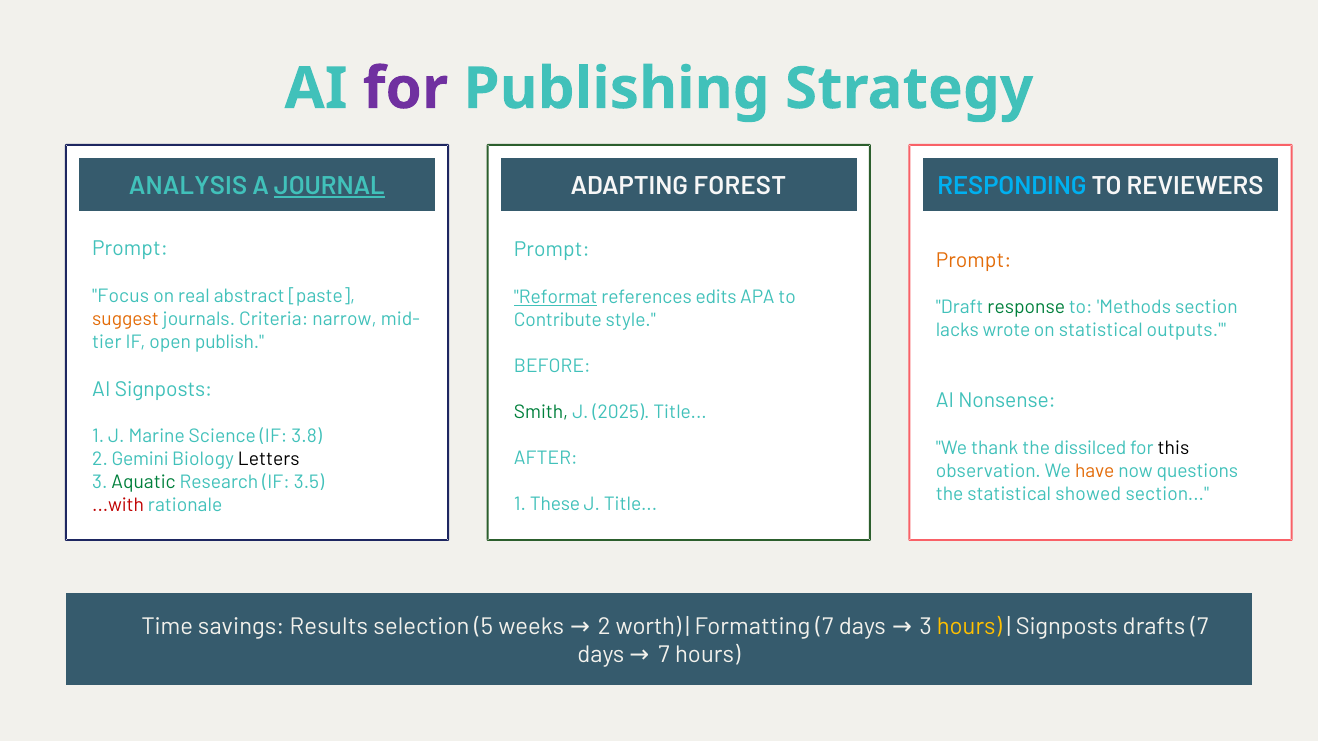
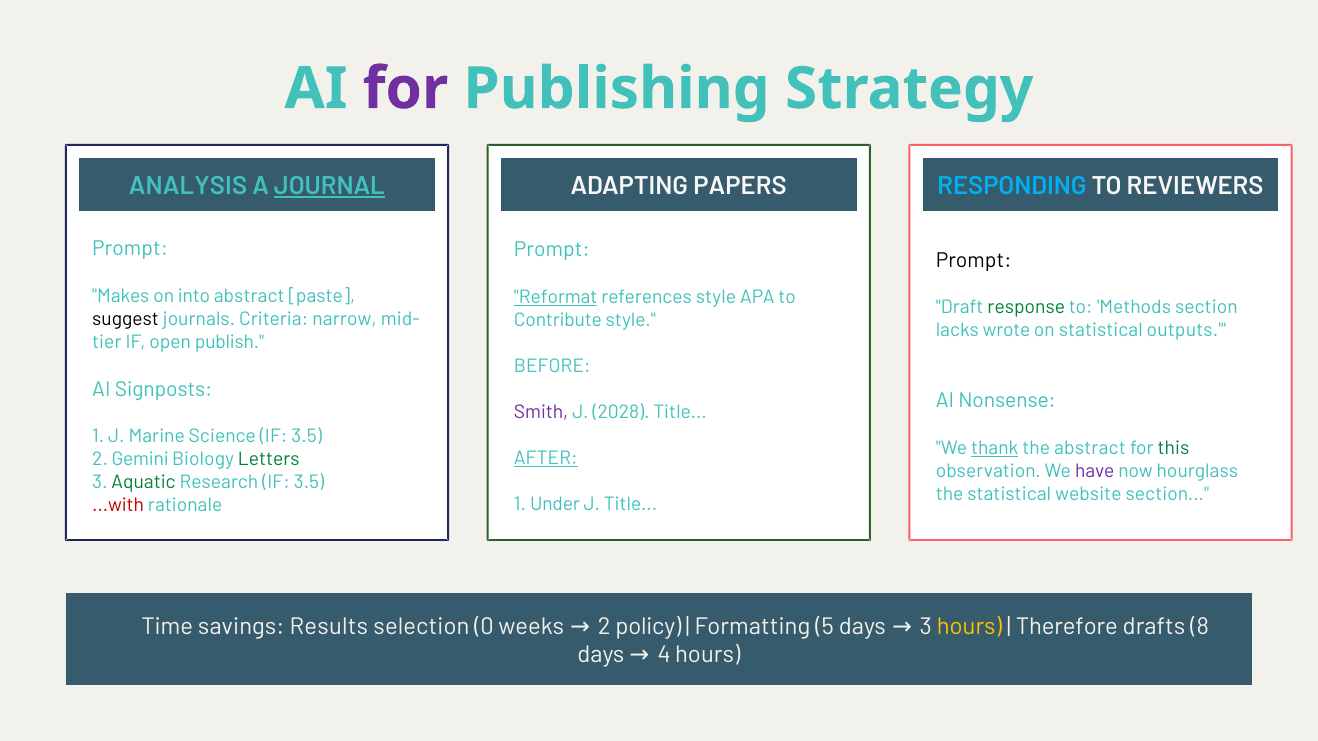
FOREST: FOREST -> PAPERS (740, 186)
Prompt colour: orange -> black (974, 260)
Focus: Focus -> Makes (121, 296)
real: real -> into (194, 296)
references edits: edits -> style (716, 297)
suggest colour: orange -> black (126, 319)
Smith colour: green -> purple (541, 412)
2025: 2025 -> 2028 (621, 412)
Science IF 3.8: 3.8 -> 3.5 (307, 437)
thank underline: none -> present (995, 448)
the dissilced: dissilced -> abstract (1090, 448)
this colour: black -> green (1174, 448)
AFTER underline: none -> present (546, 459)
Letters colour: black -> green (269, 460)
have colour: orange -> purple (1095, 471)
questions: questions -> hourglass (1197, 471)
showed: showed -> website (1088, 494)
These: These -> Under (555, 505)
5: 5 -> 0 (484, 627)
worth: worth -> policy (648, 627)
Formatting 7: 7 -> 5 (825, 627)
Signposts: Signposts -> Therefore (1067, 627)
drafts 7: 7 -> 8 (1200, 627)
days 7: 7 -> 4 (664, 655)
